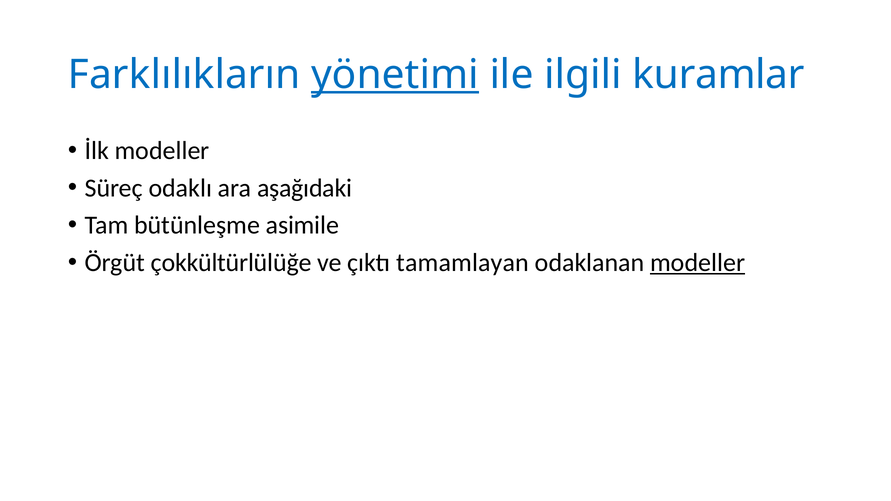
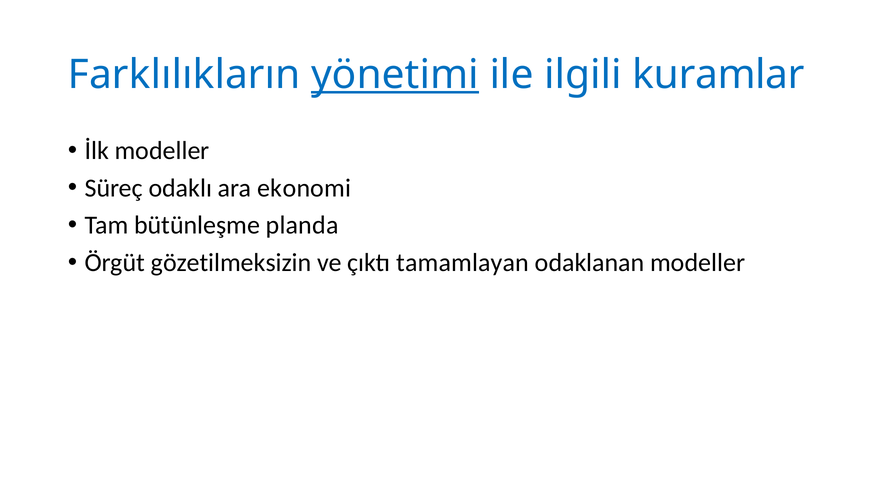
aşağıdaki: aşağıdaki -> ekonomi (304, 188)
asimile: asimile -> planda (302, 225)
çokkültürlülüğe: çokkültürlülüğe -> gözetilmeksizin (231, 263)
modeller underline: present -> none (698, 263)
